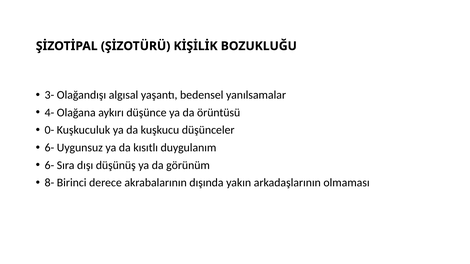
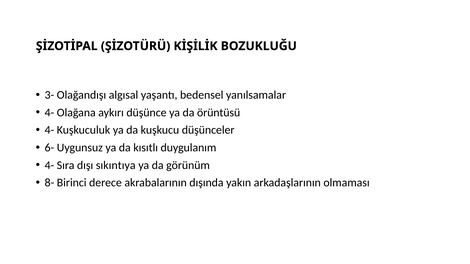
0-: 0- -> 4- (49, 130)
6-: 6- -> 4- (49, 165)
düşünüş: düşünüş -> sıkıntıya (116, 165)
